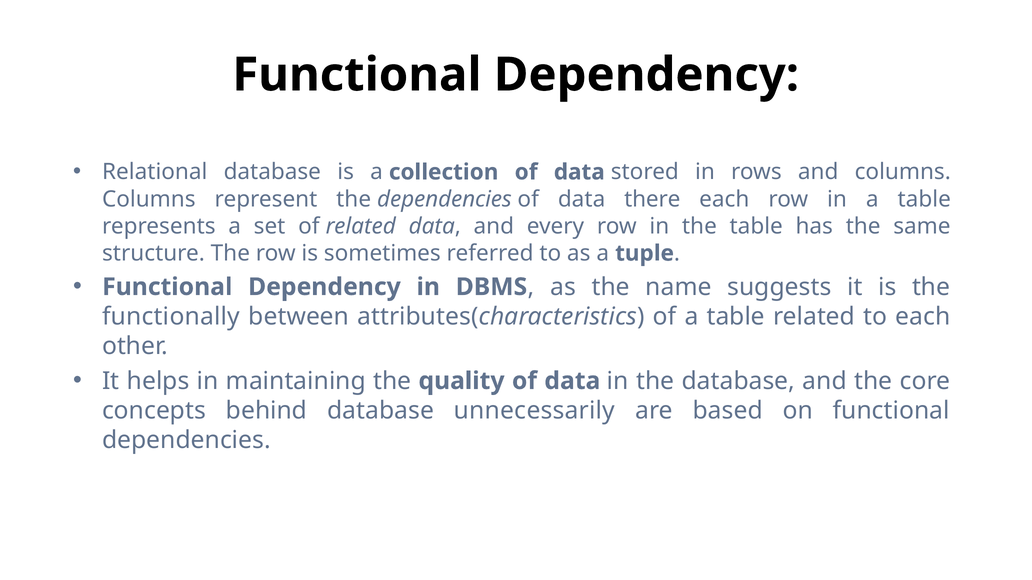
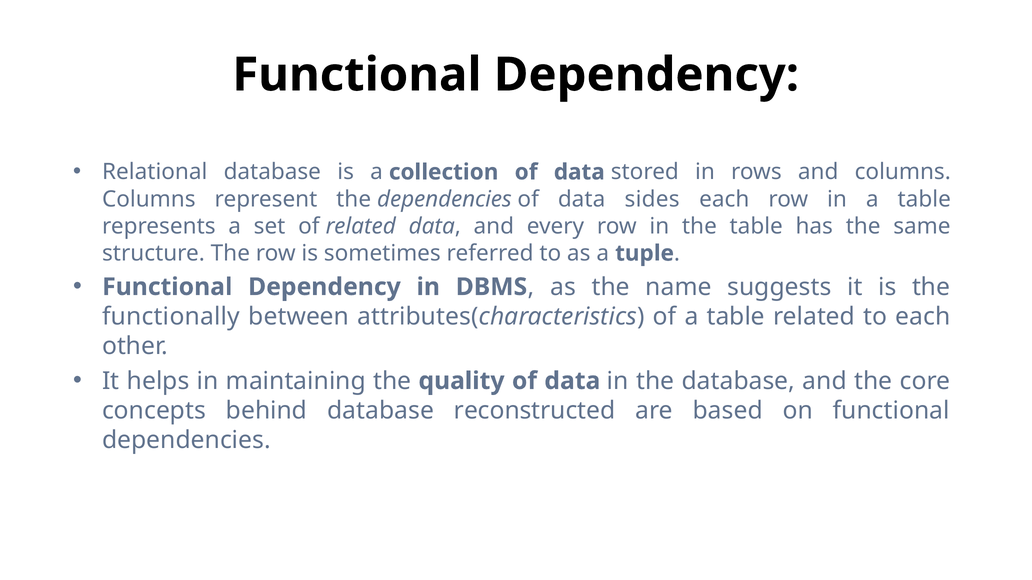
there: there -> sides (652, 199)
unnecessarily: unnecessarily -> reconstructed (535, 411)
